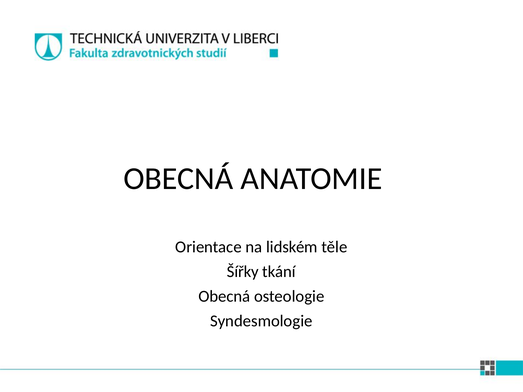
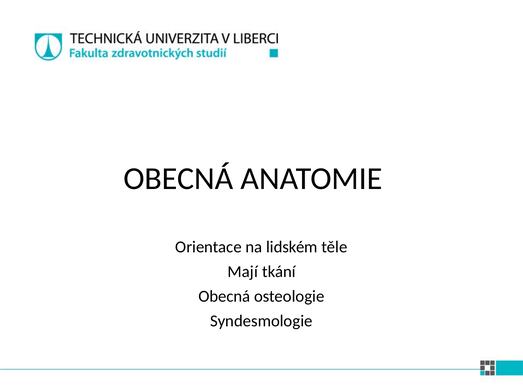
Šířky: Šířky -> Mají (243, 272)
